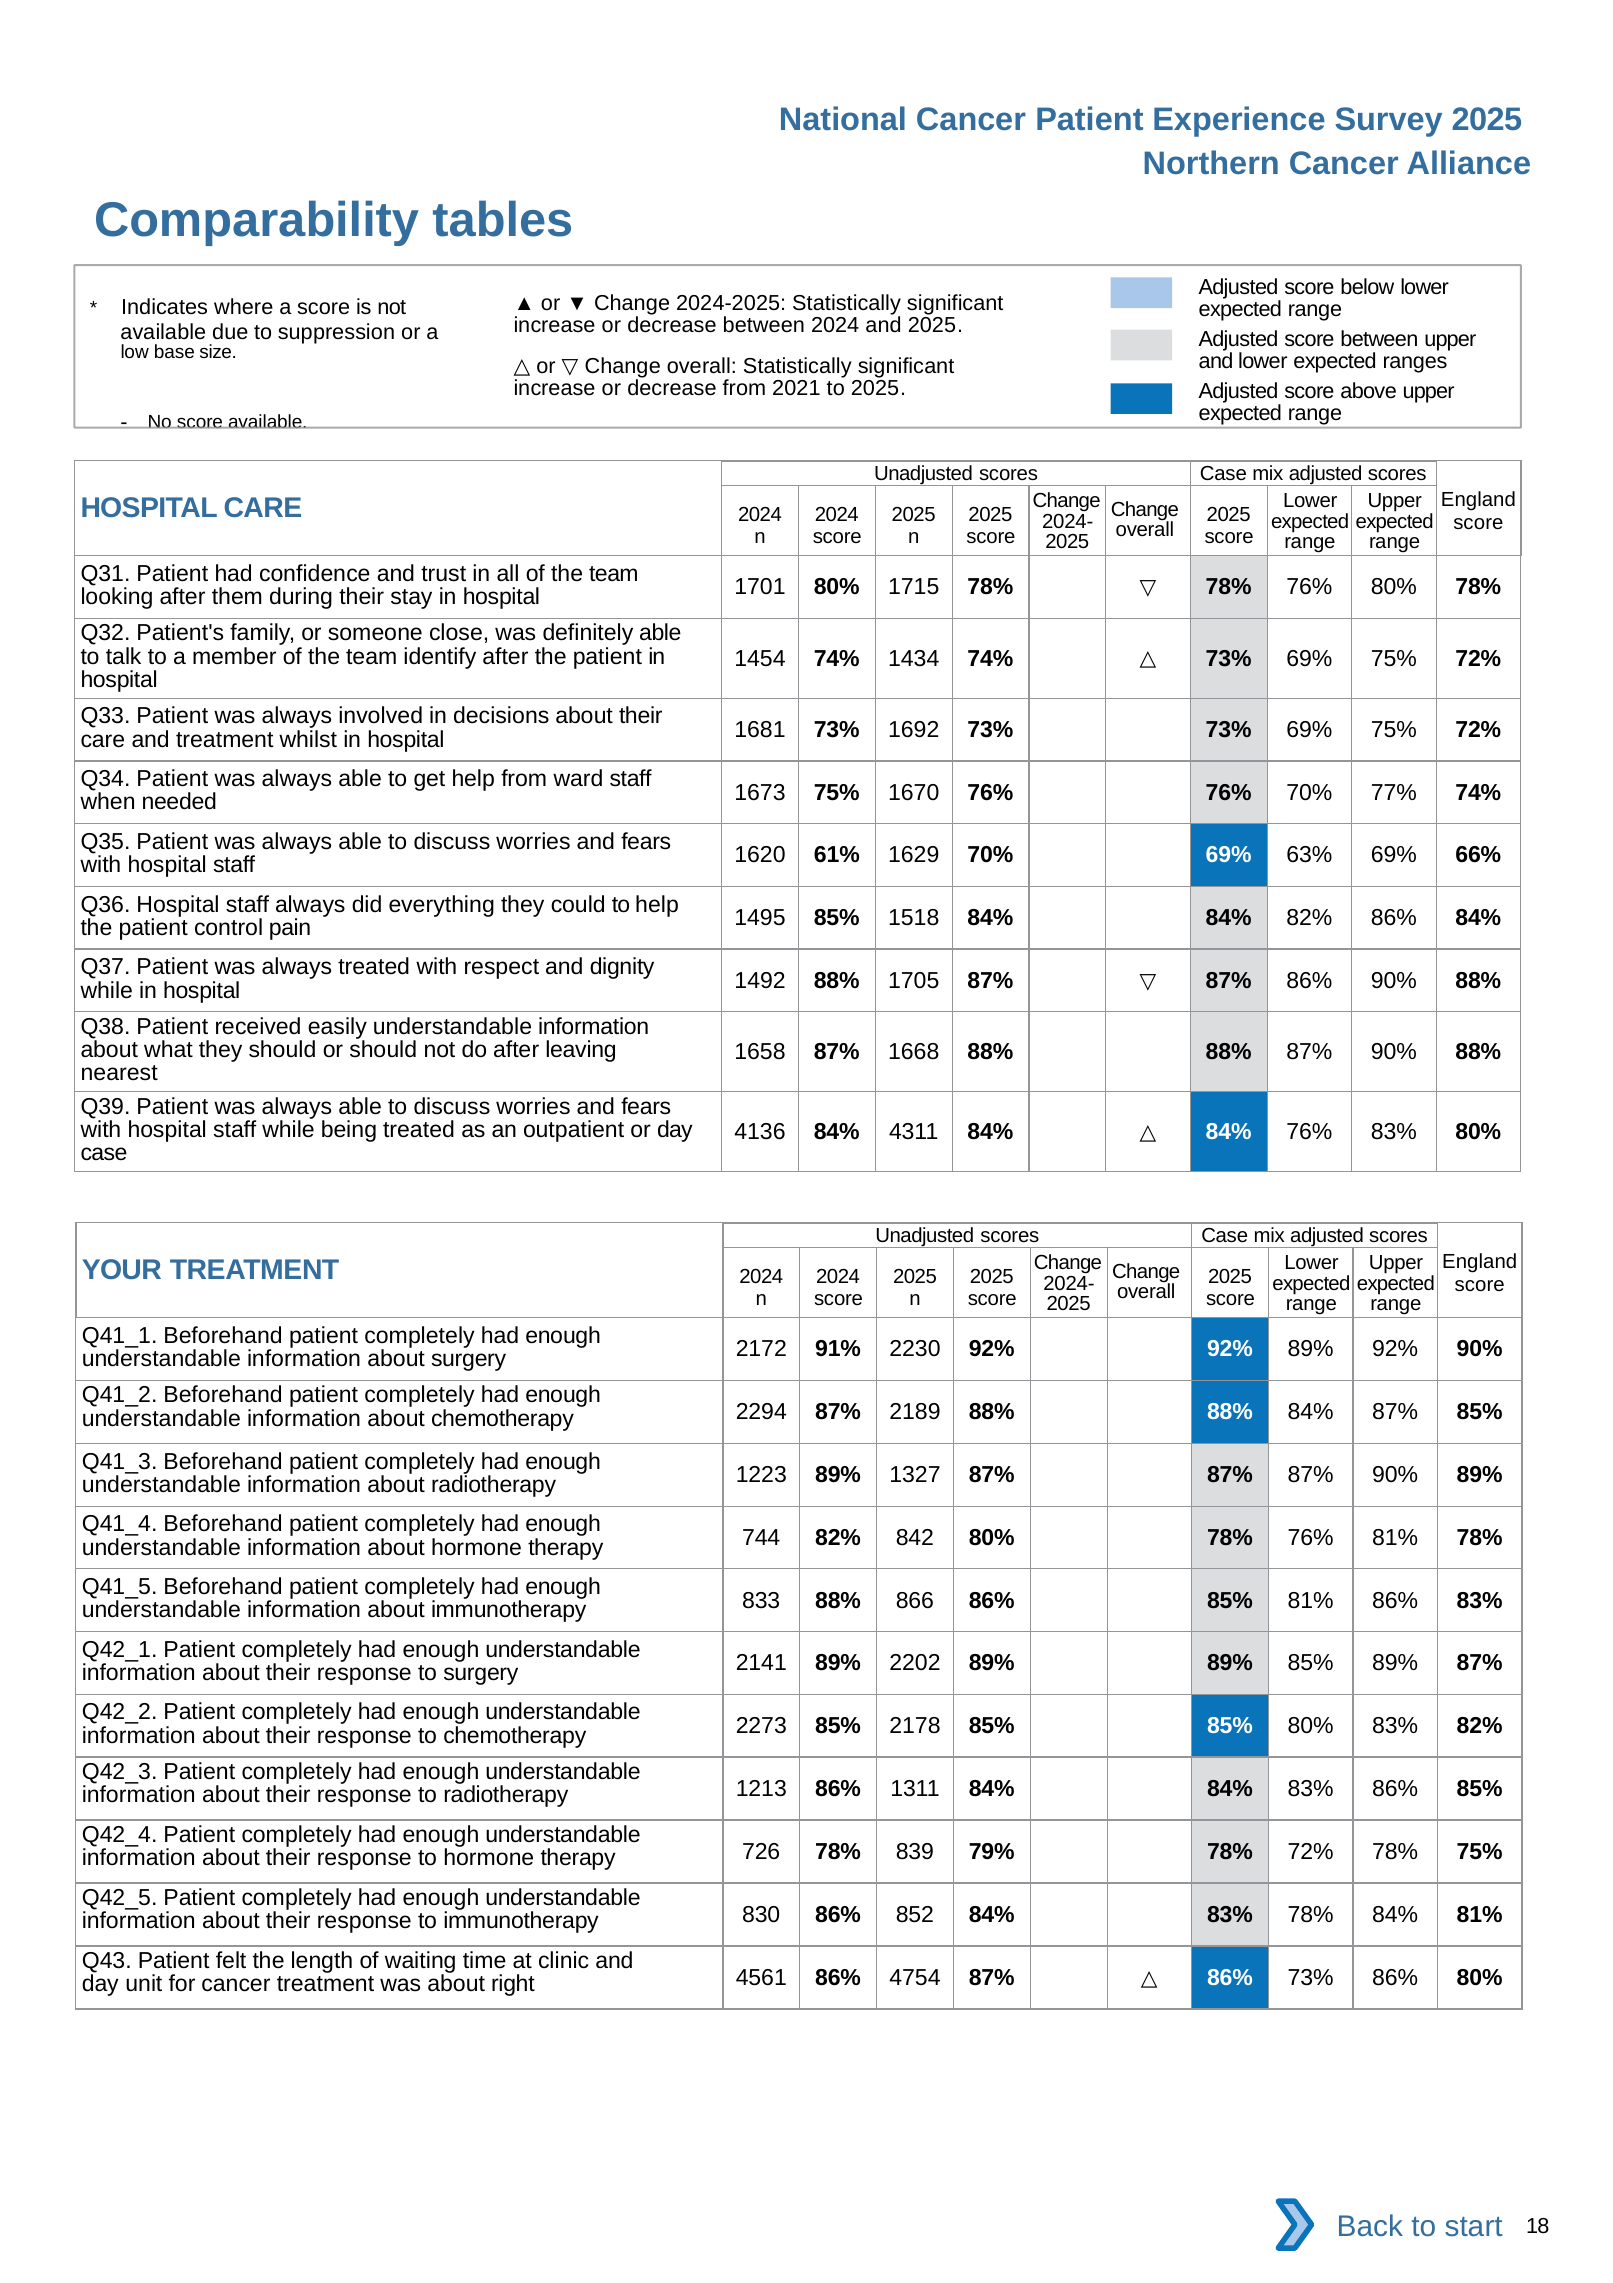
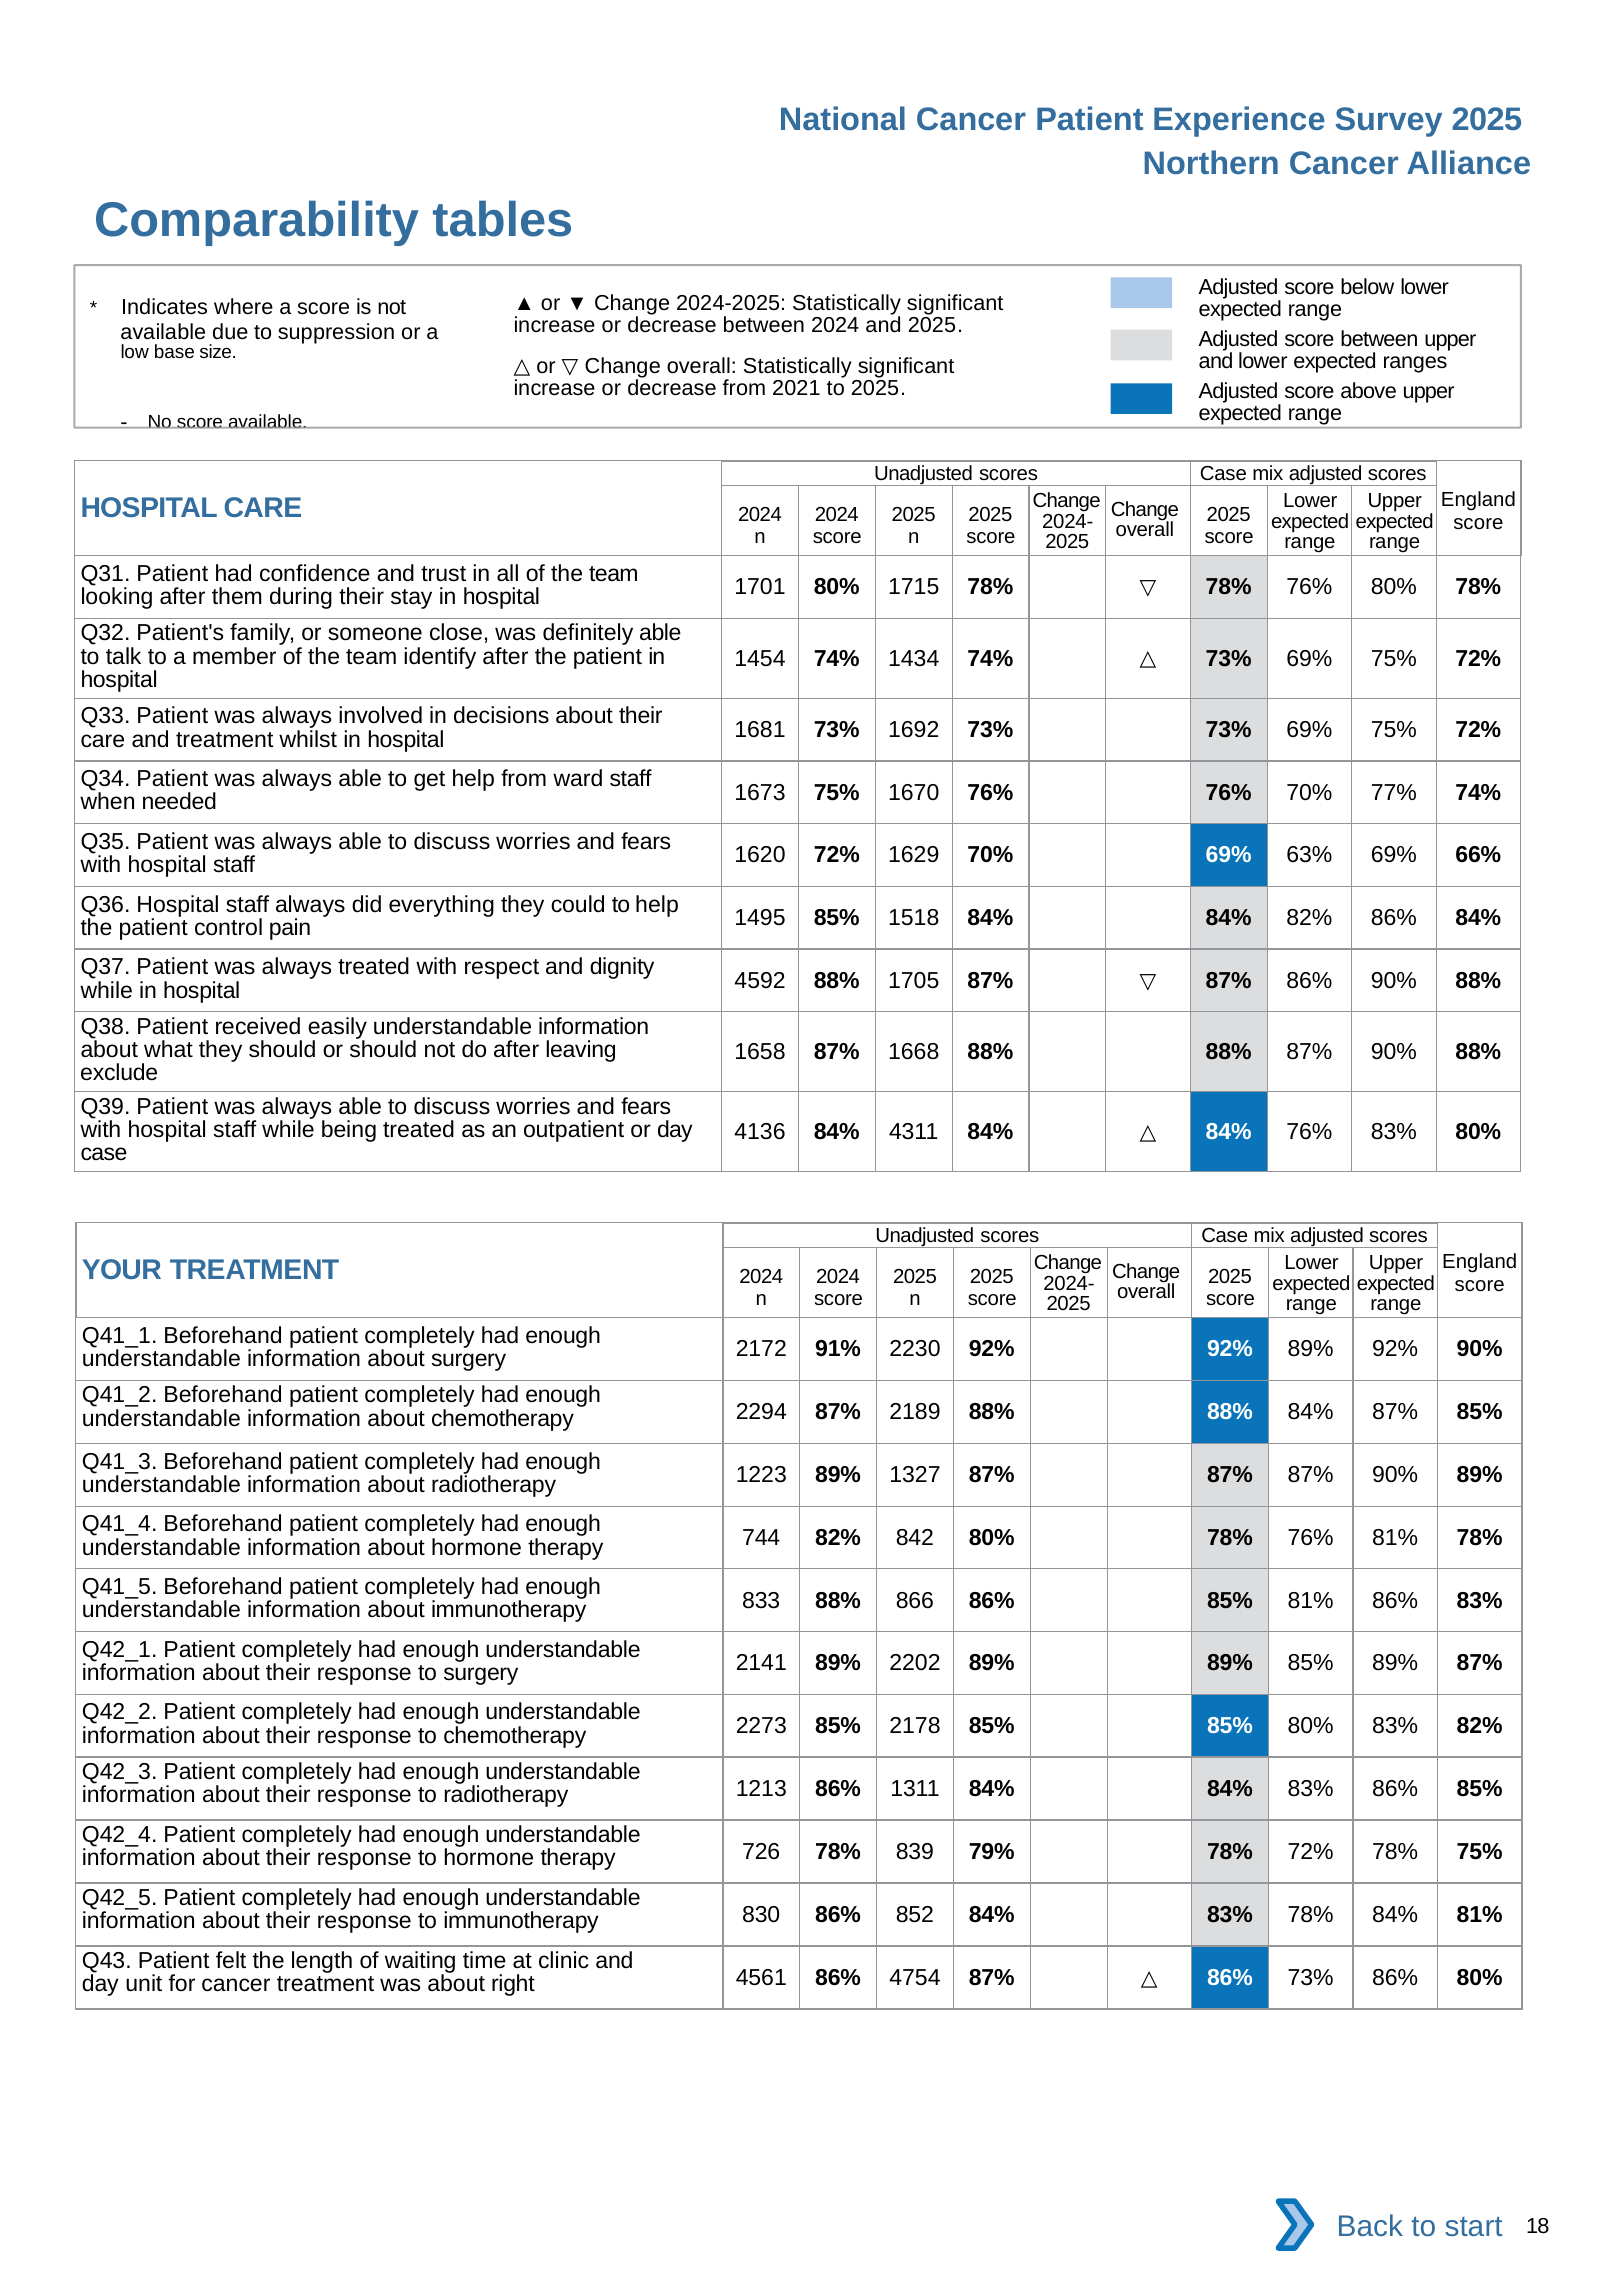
1620 61%: 61% -> 72% (837, 855)
1492: 1492 -> 4592 (760, 981)
nearest: nearest -> exclude (119, 1073)
